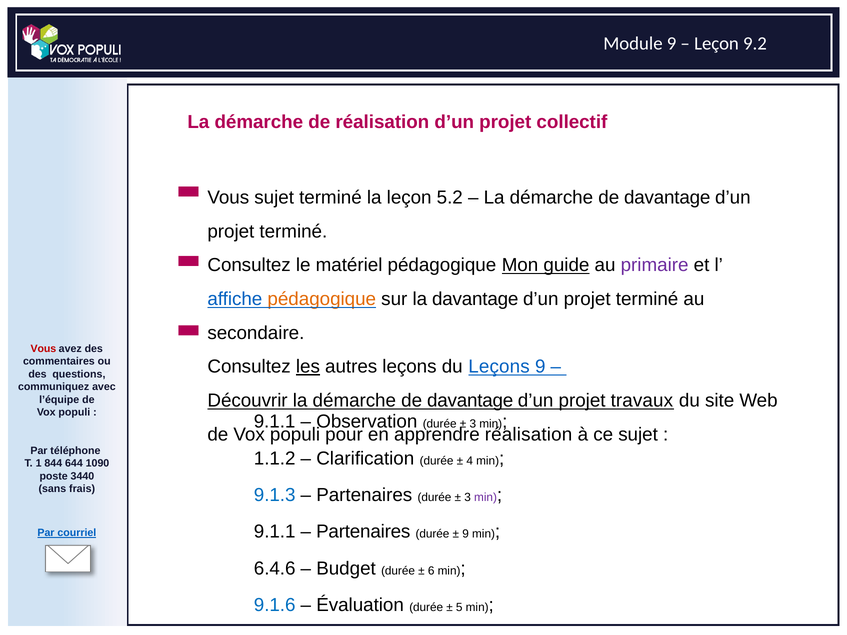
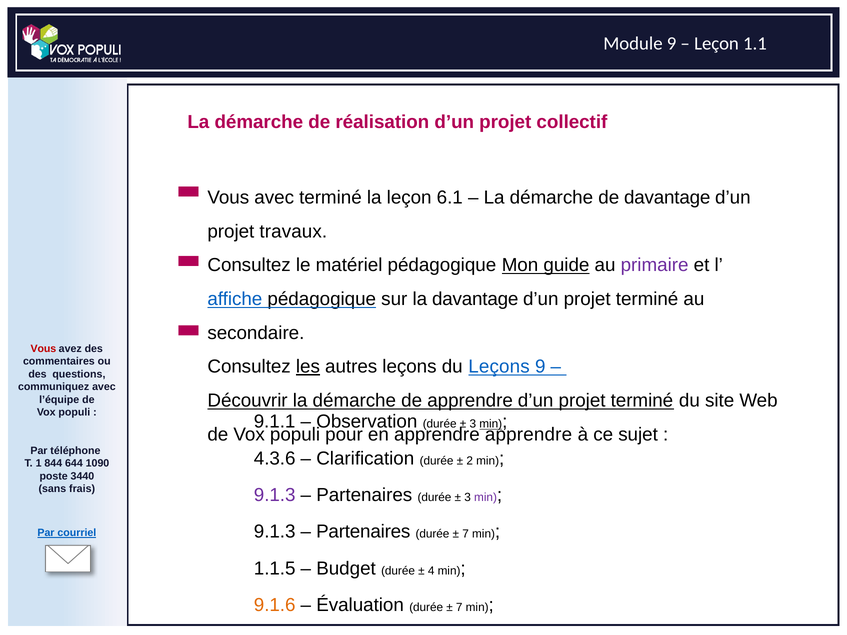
9.2: 9.2 -> 1.1 (755, 44)
Vous sujet: sujet -> avec (274, 198)
5.2: 5.2 -> 6.1 (450, 198)
terminé: terminé -> travaux (293, 231)
pédagogique colour: orange -> black (322, 299)
davantage: davantage -> apprendre (470, 401)
travaux: travaux -> terminé (642, 401)
min underline: none -> present (491, 424)
réalisation: réalisation -> apprendre (529, 435)
1.1.2: 1.1.2 -> 4.3.6 (275, 459)
4: 4 -> 2 (470, 461)
9.1.3 colour: blue -> purple (275, 495)
9.1.1: 9.1.1 -> 9.1.3 (275, 532)
9: 9 -> 7 (466, 534)
6.4.6: 6.4.6 -> 1.1.5 (275, 569)
6: 6 -> 4 (431, 571)
9.1.6 colour: blue -> orange (275, 605)
5: 5 -> 7 (459, 608)
